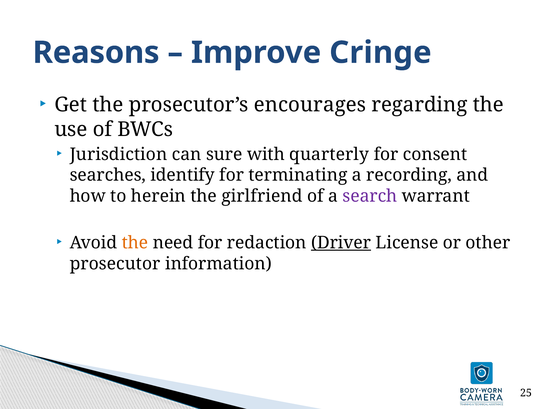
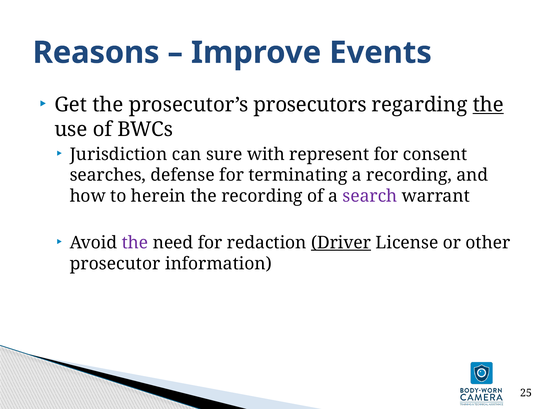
Cringe: Cringe -> Events (381, 53)
encourages: encourages -> prosecutors (310, 105)
the underline: none -> present (488, 105)
quarterly: quarterly -> represent (329, 154)
identify: identify -> defense (183, 175)
the girlfriend: girlfriend -> recording (262, 196)
the colour: orange -> purple (135, 243)
